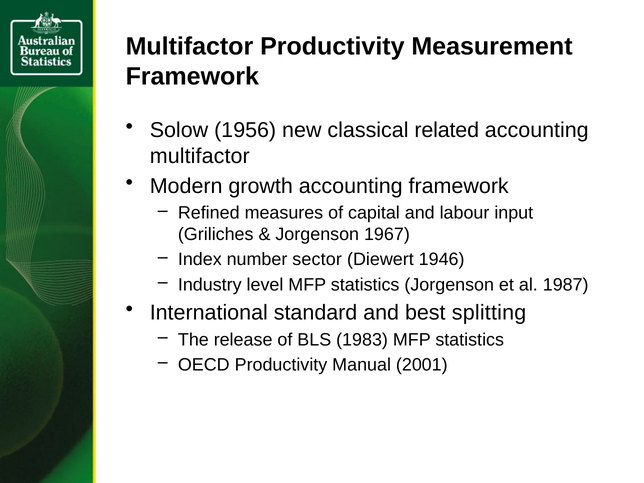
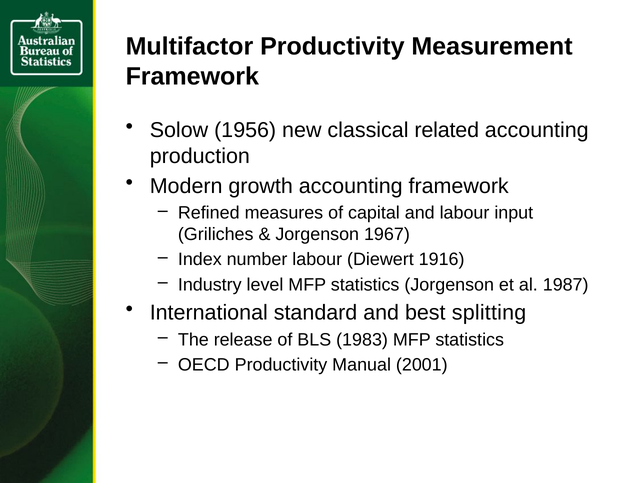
multifactor: multifactor -> production (200, 156)
number sector: sector -> labour (317, 260)
1946: 1946 -> 1916 (442, 260)
